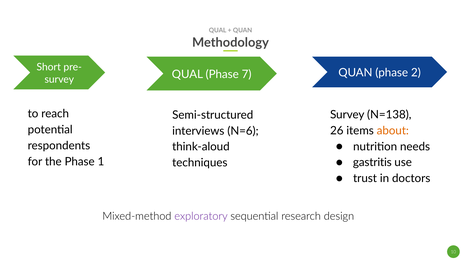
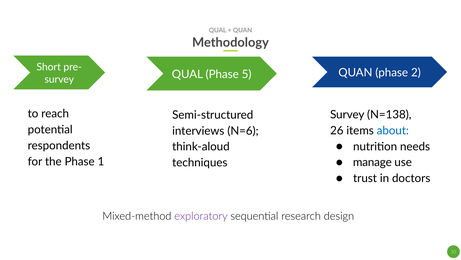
7: 7 -> 5 (247, 74)
about colour: orange -> blue (393, 130)
gastritis: gastritis -> manage (372, 162)
